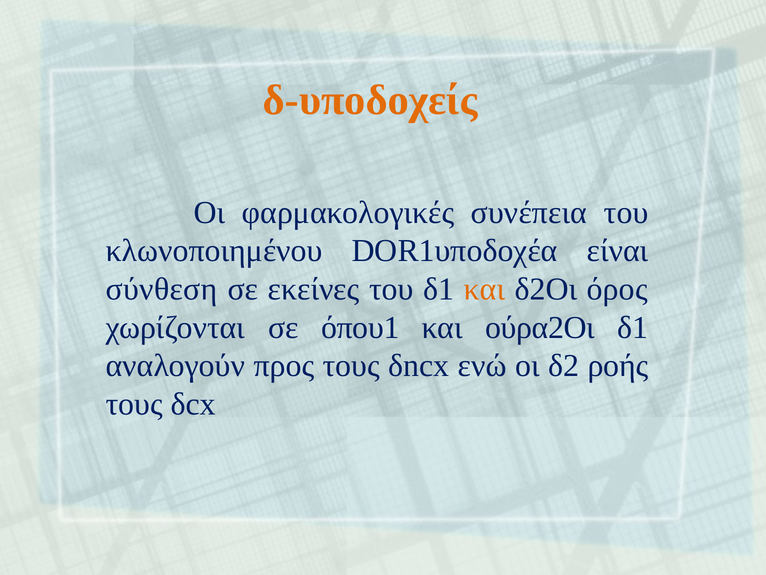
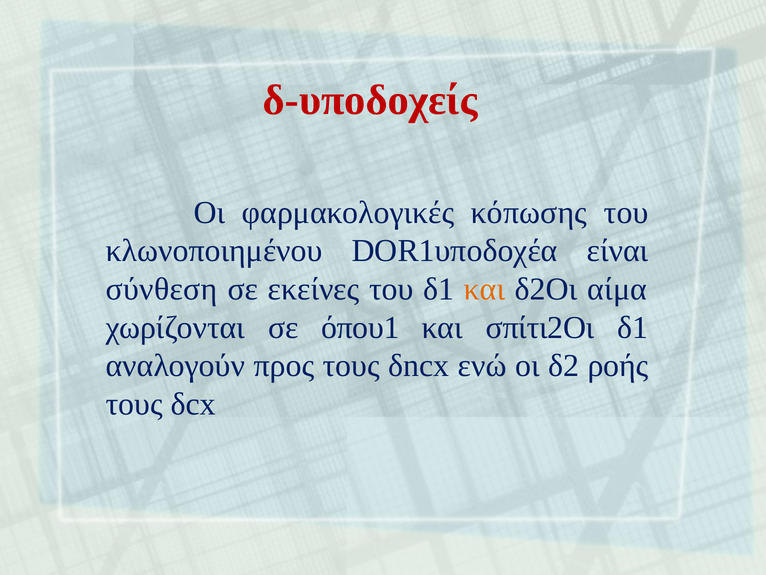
δ-υποδοχείς colour: orange -> red (370, 100)
συνέπεια: συνέπεια -> κόπωσης (529, 212)
όρος: όρος -> αίμα (617, 289)
ούρα2Οι: ούρα2Οι -> σπίτι2Οι (540, 327)
